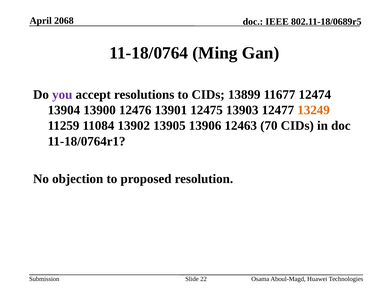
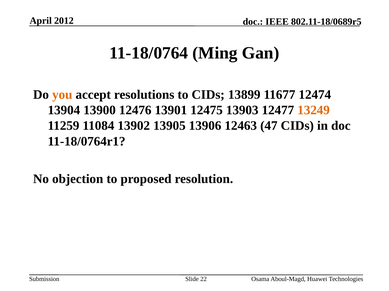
2068: 2068 -> 2012 (64, 21)
you colour: purple -> orange (62, 95)
70: 70 -> 47 (269, 126)
